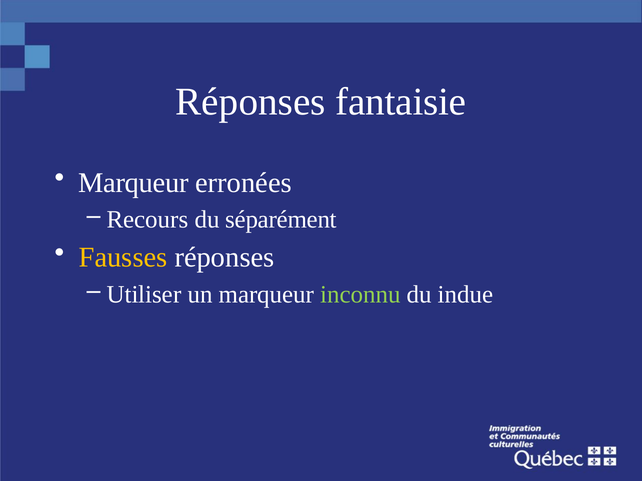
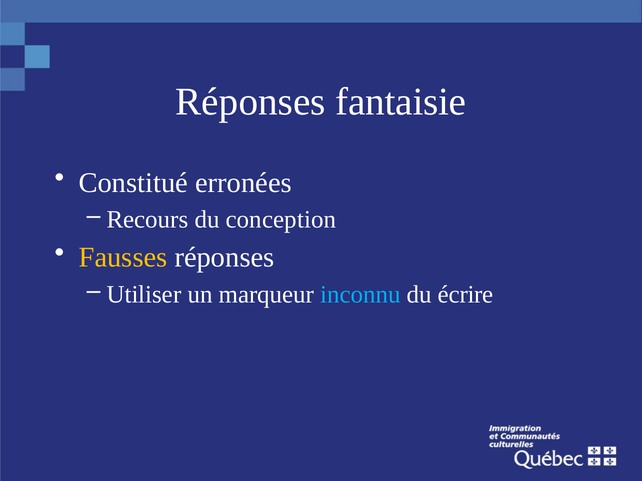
Marqueur: Marqueur -> Constitué (133, 183)
séparément: séparément -> conception (281, 220)
inconnu colour: light green -> light blue (360, 295)
indue: indue -> écrire (466, 295)
